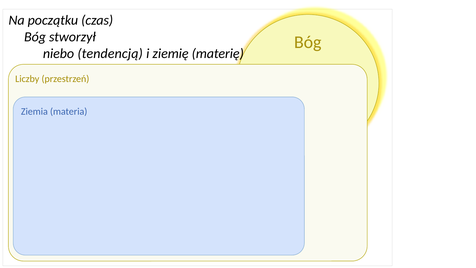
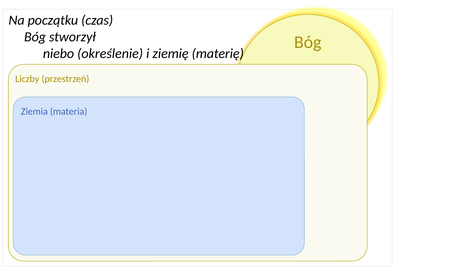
tendencją: tendencją -> określenie (110, 54)
